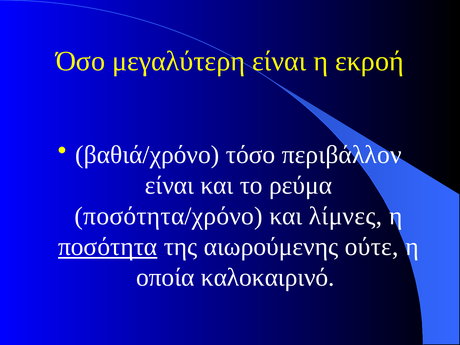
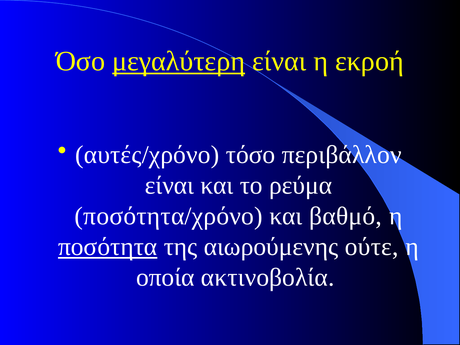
μεγαλύτερη underline: none -> present (179, 61)
βαθιά/χρόνο: βαθιά/χρόνο -> αυτές/χρόνο (147, 155)
λίμνες: λίμνες -> βαθμό (346, 216)
καλοκαιρινό: καλοκαιρινό -> ακτινοβολία (268, 278)
